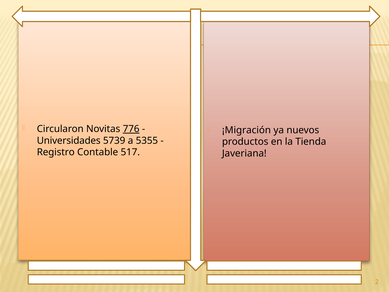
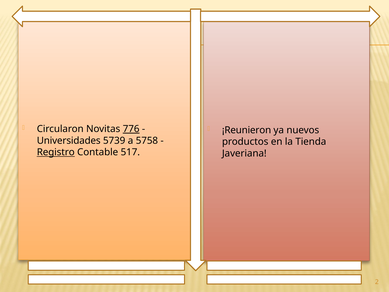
¡Migración: ¡Migración -> ¡Reunieron (247, 130)
5355: 5355 -> 5758 (147, 140)
Registro underline: none -> present (56, 152)
